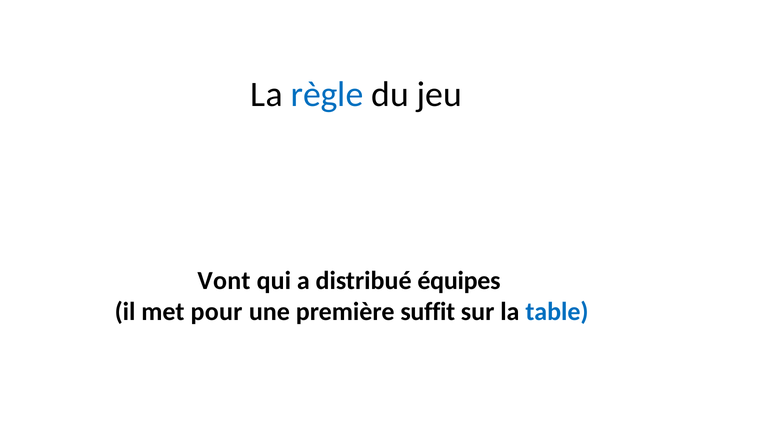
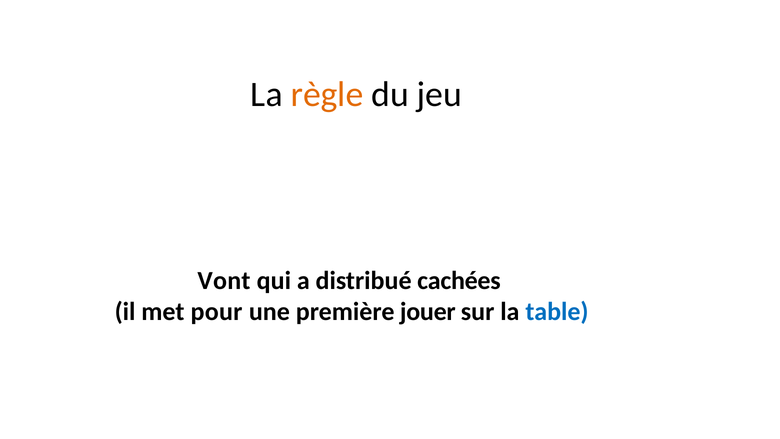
règle colour: blue -> orange (327, 94)
équipes: équipes -> cachées (459, 280)
suffit: suffit -> jouer (428, 312)
